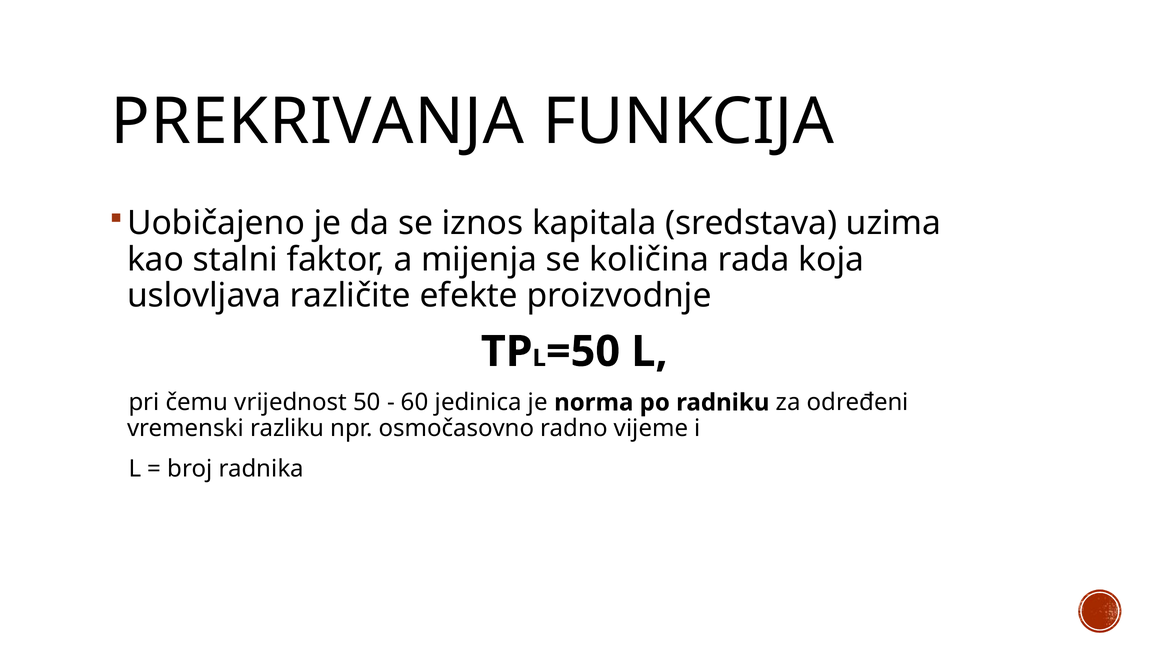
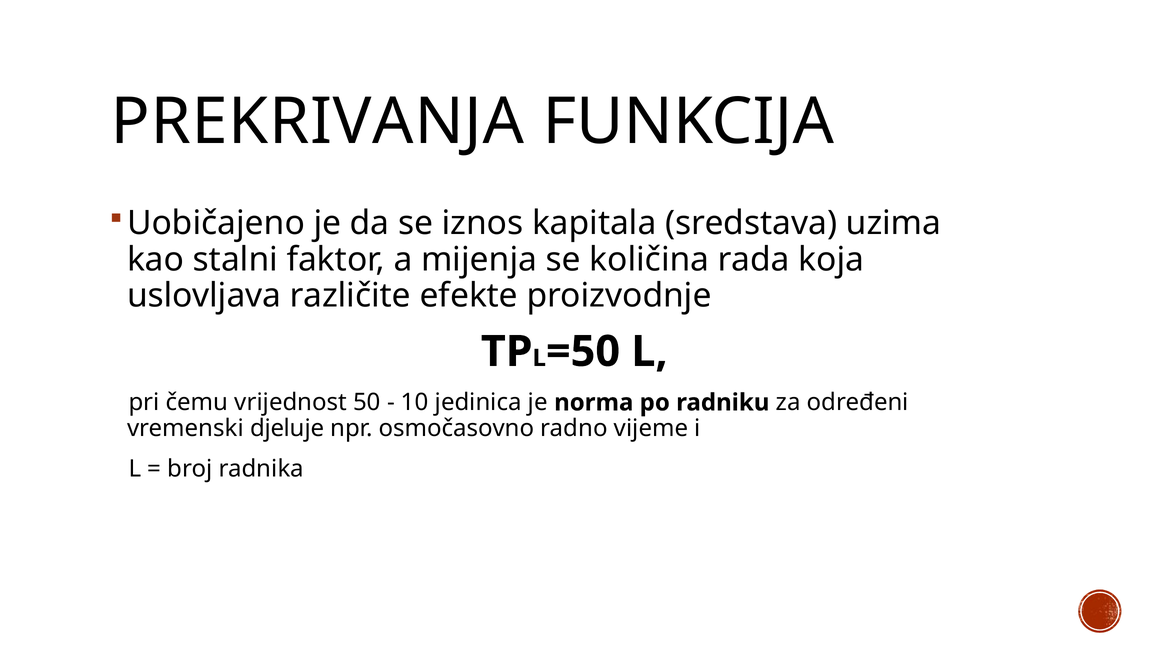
60: 60 -> 10 (415, 402)
razliku: razliku -> djeluje (287, 428)
